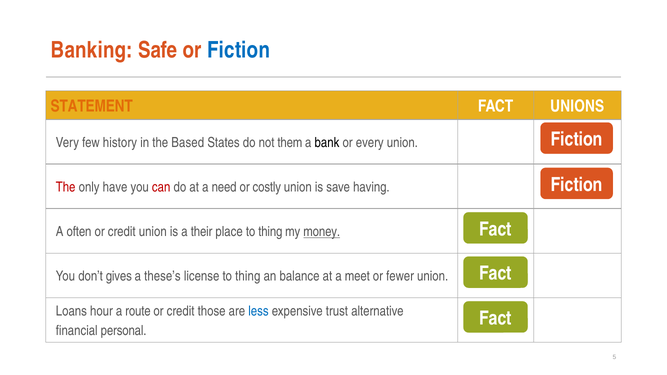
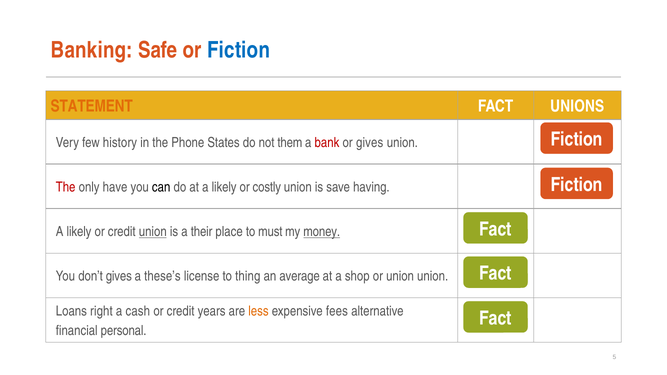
Based: Based -> Phone (188, 143)
bank colour: black -> red (327, 143)
or every: every -> gives (370, 143)
can colour: red -> black (161, 187)
at a need: need -> likely (224, 187)
often: often -> likely (79, 232)
union underline: none -> present (153, 232)
place to thing: thing -> must (270, 232)
balance: balance -> average (300, 276)
meet: meet -> shop (357, 276)
or fewer: fewer -> union (400, 276)
hour: hour -> right (101, 311)
route: route -> cash (138, 311)
those: those -> years (212, 311)
less colour: blue -> orange (258, 311)
trust: trust -> fees (337, 311)
